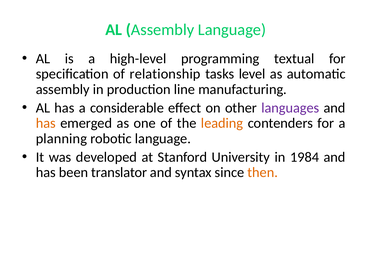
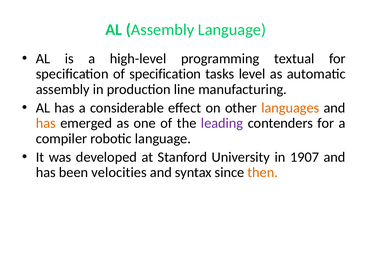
of relationship: relationship -> specification (165, 74)
languages colour: purple -> orange (290, 108)
leading colour: orange -> purple (222, 123)
planning: planning -> compiler (61, 139)
1984: 1984 -> 1907 (305, 157)
translator: translator -> velocities (119, 173)
